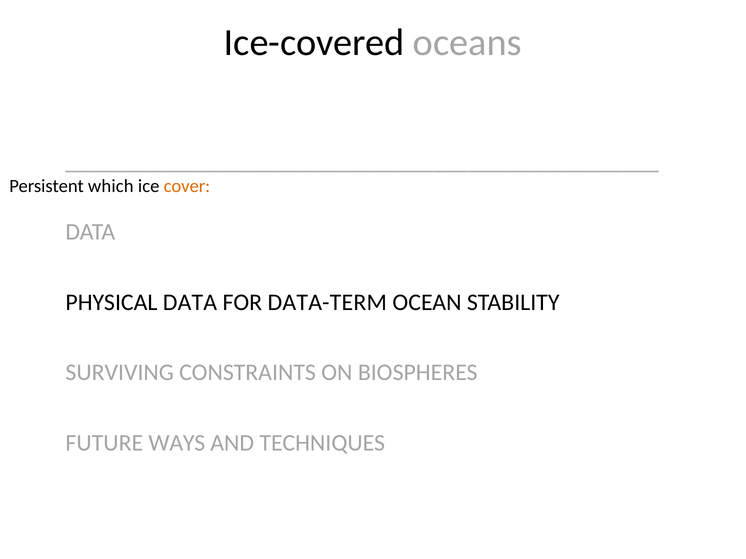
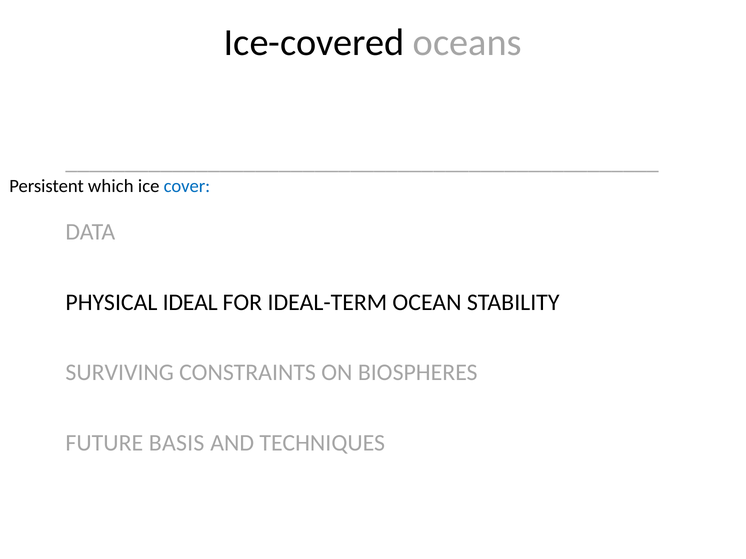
cover colour: orange -> blue (187, 186)
PHYSICAL DATA: DATA -> IDEAL (190, 302)
DATA-TERM: DATA-TERM -> IDEAL-TERM (327, 302)
WAYS: WAYS -> BASIS (177, 443)
